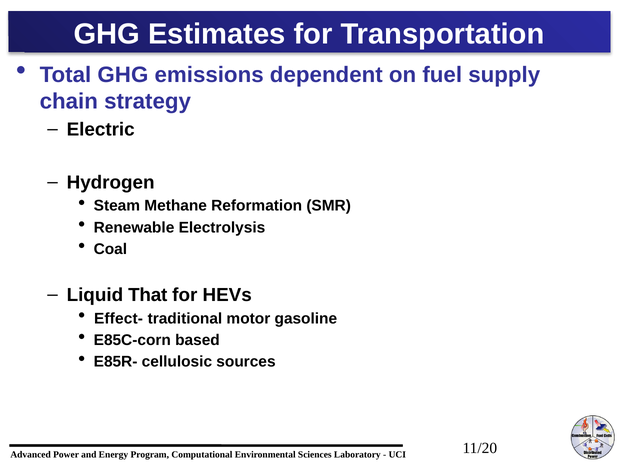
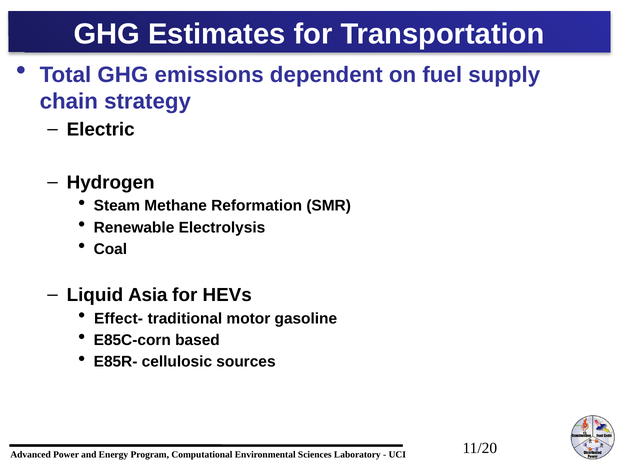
That: That -> Asia (148, 296)
